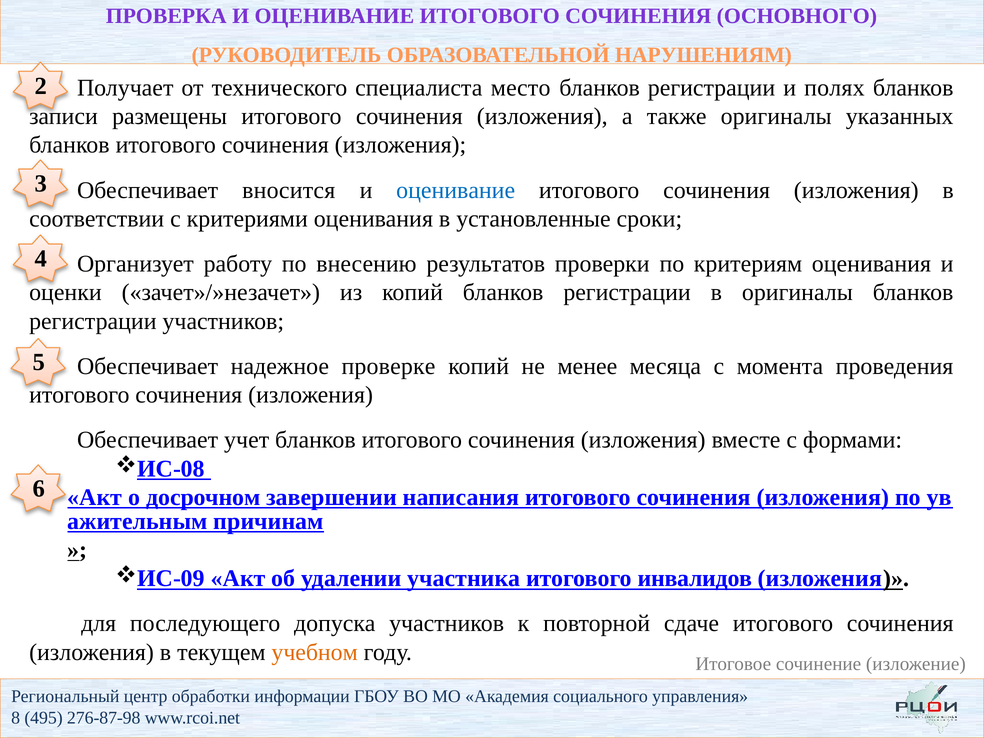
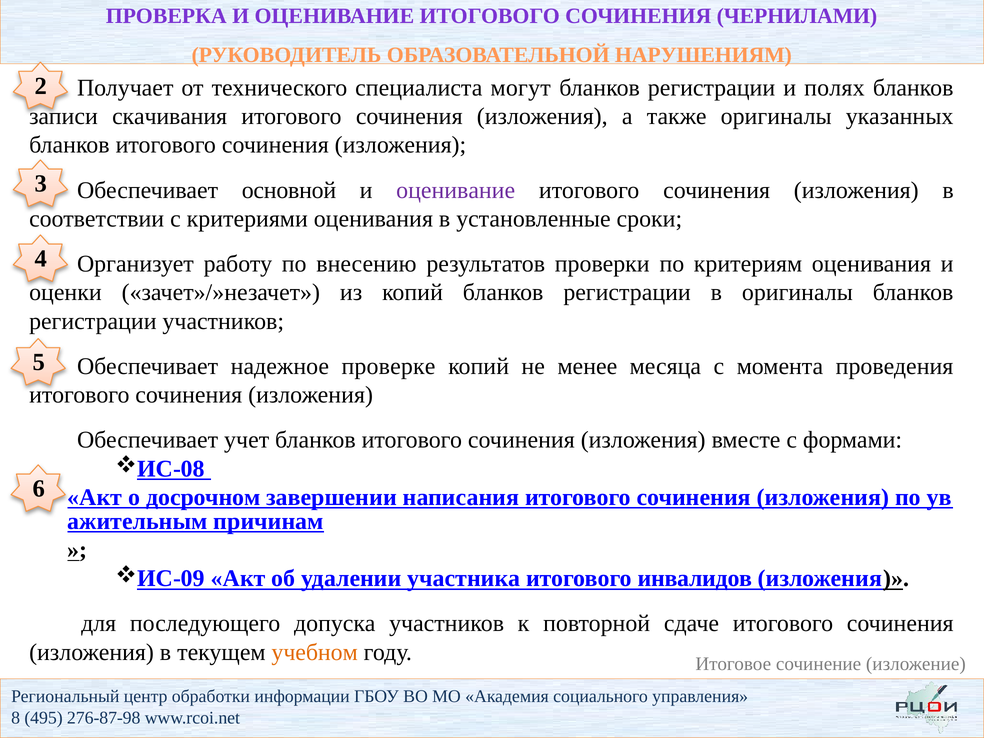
ОСНОВНОГО: ОСНОВНОГО -> ЧЕРНИЛАМИ (797, 16)
место: место -> могут (521, 88)
размещены: размещены -> скачивания (170, 116)
вносится: вносится -> основной (289, 190)
оценивание colour: blue -> purple (456, 190)
